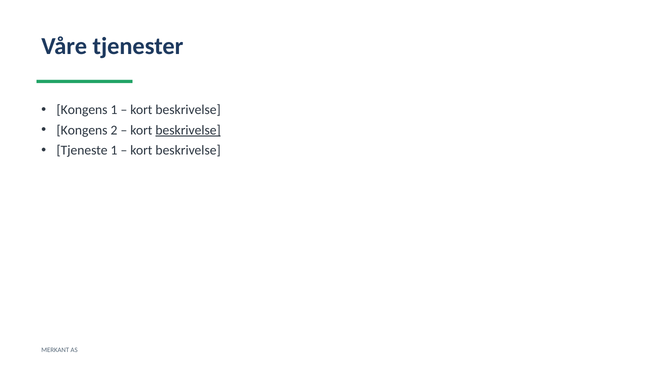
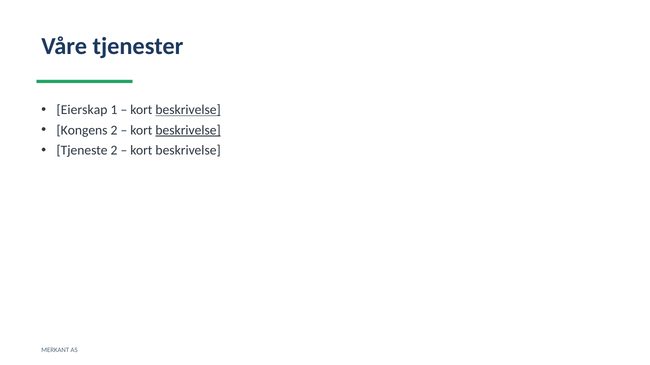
Kongens: Kongens -> Eierskap (82, 110)
beskrivelse underline: none -> present (188, 110)
Tjeneste 1: 1 -> 2 (114, 151)
